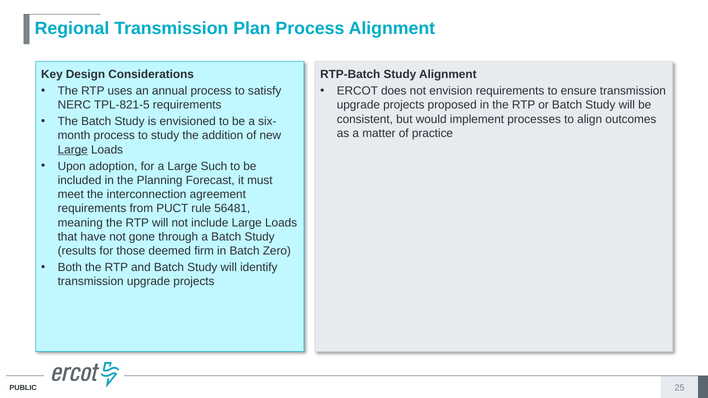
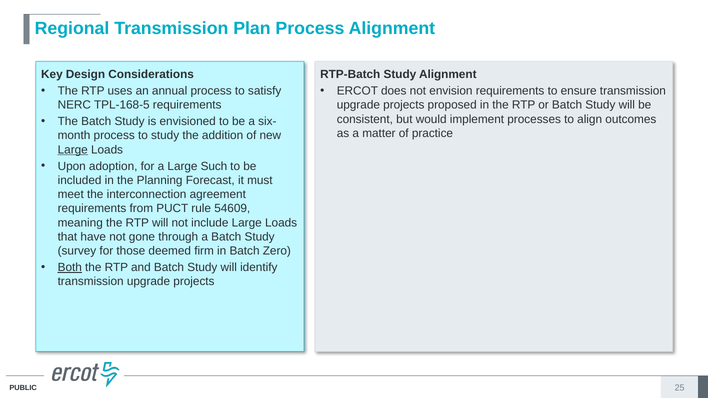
TPL-821-5: TPL-821-5 -> TPL-168-5 (122, 105)
56481: 56481 -> 54609 (232, 209)
results: results -> survey (77, 251)
Both underline: none -> present (70, 268)
